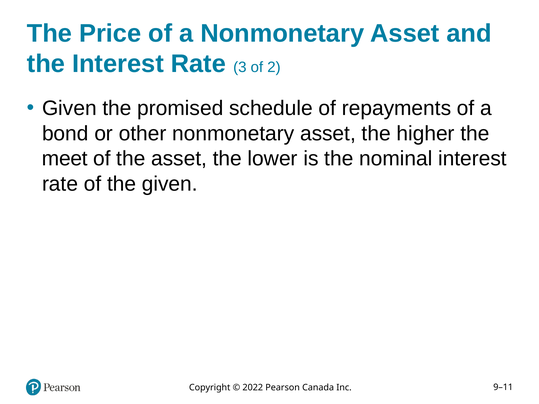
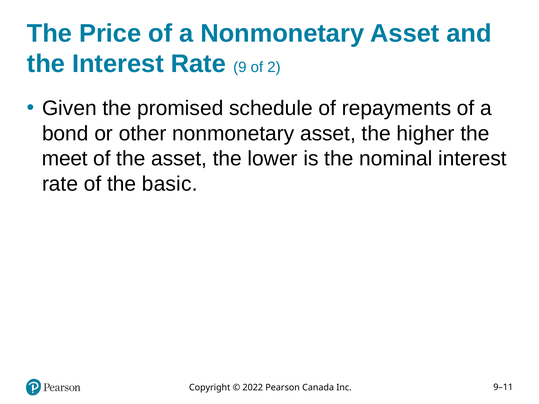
3: 3 -> 9 (240, 67)
the given: given -> basic (170, 184)
